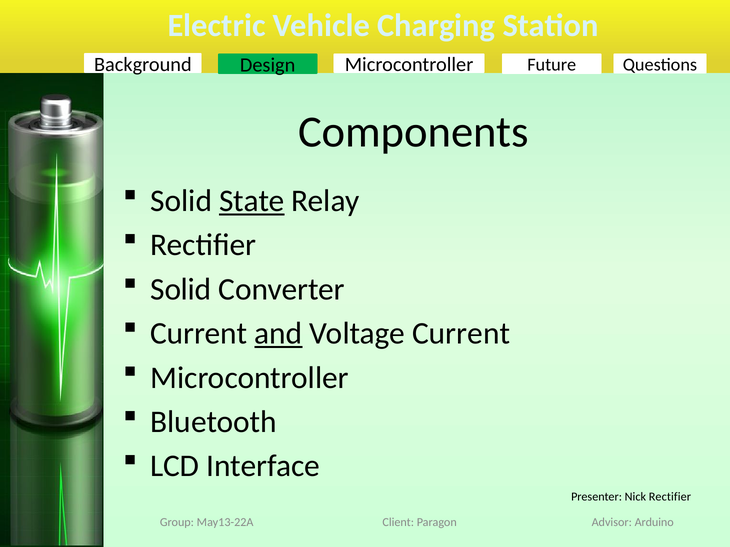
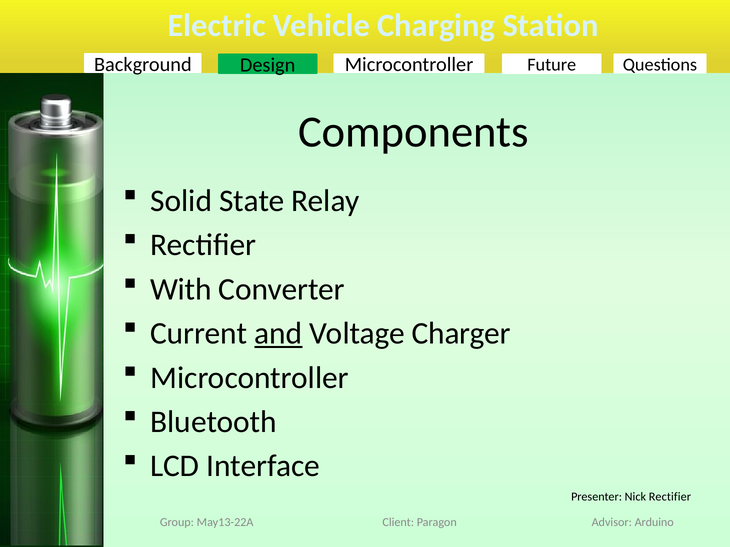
State underline: present -> none (252, 201)
Solid: Solid -> With (181, 290)
Voltage Current: Current -> Charger (461, 334)
